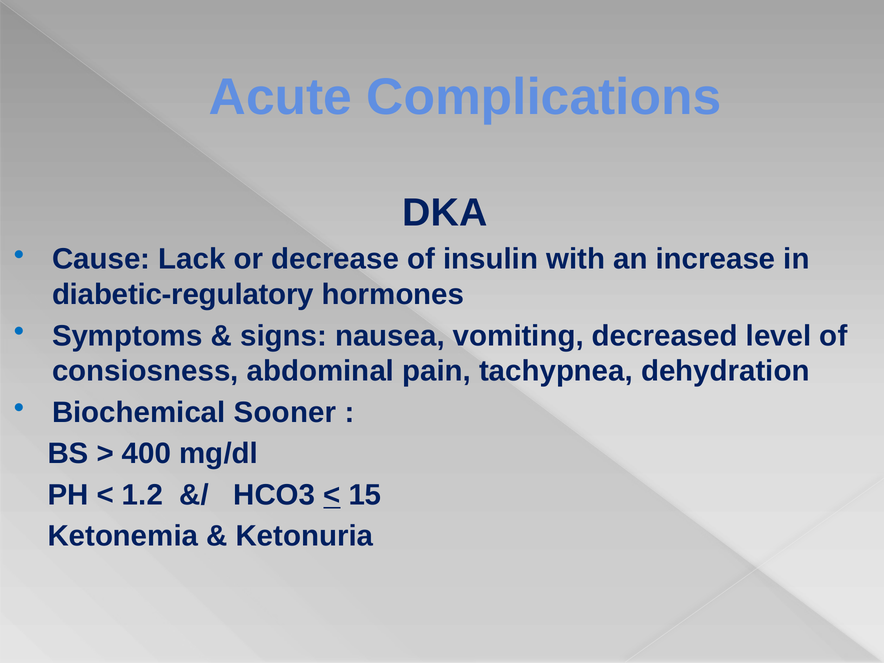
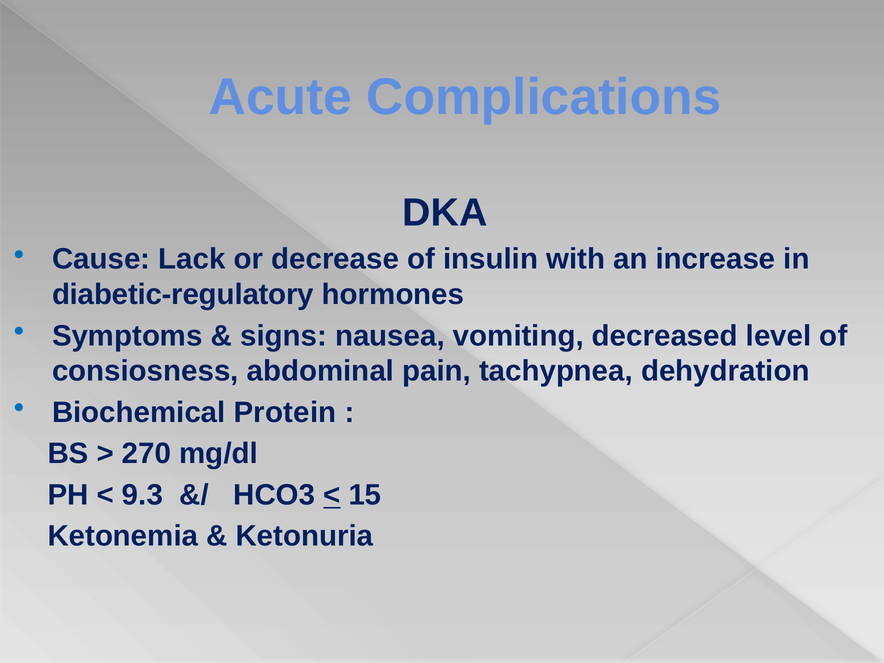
Sooner: Sooner -> Protein (285, 412)
400: 400 -> 270 (147, 454)
1.2: 1.2 -> 9.3 (142, 495)
